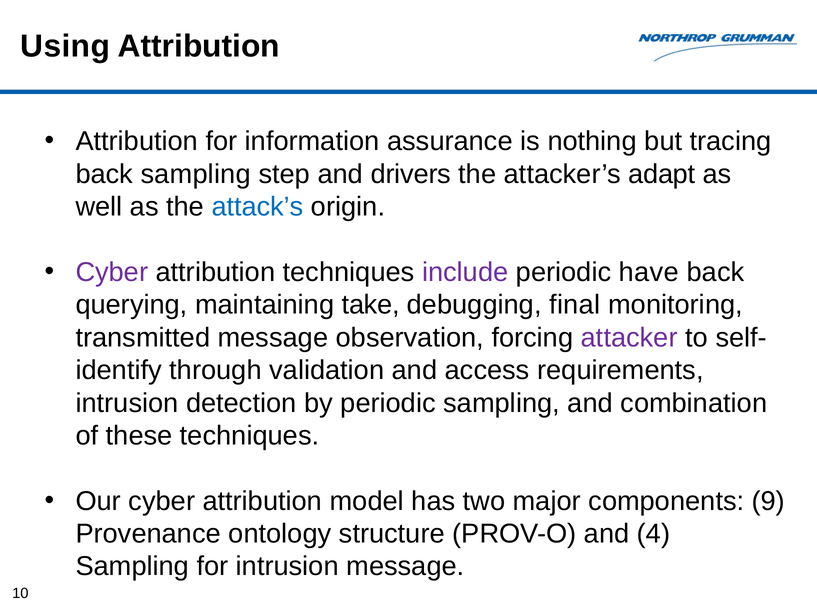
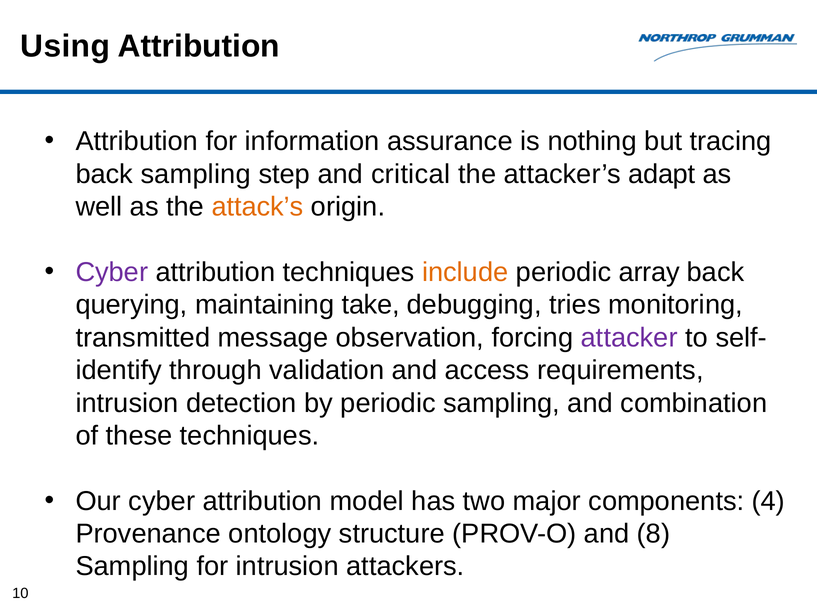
drivers: drivers -> critical (411, 174)
attack’s colour: blue -> orange (258, 207)
include colour: purple -> orange (465, 272)
have: have -> array (649, 272)
final: final -> tries (575, 305)
9: 9 -> 4 (768, 501)
4: 4 -> 8 (654, 534)
intrusion message: message -> attackers (405, 566)
